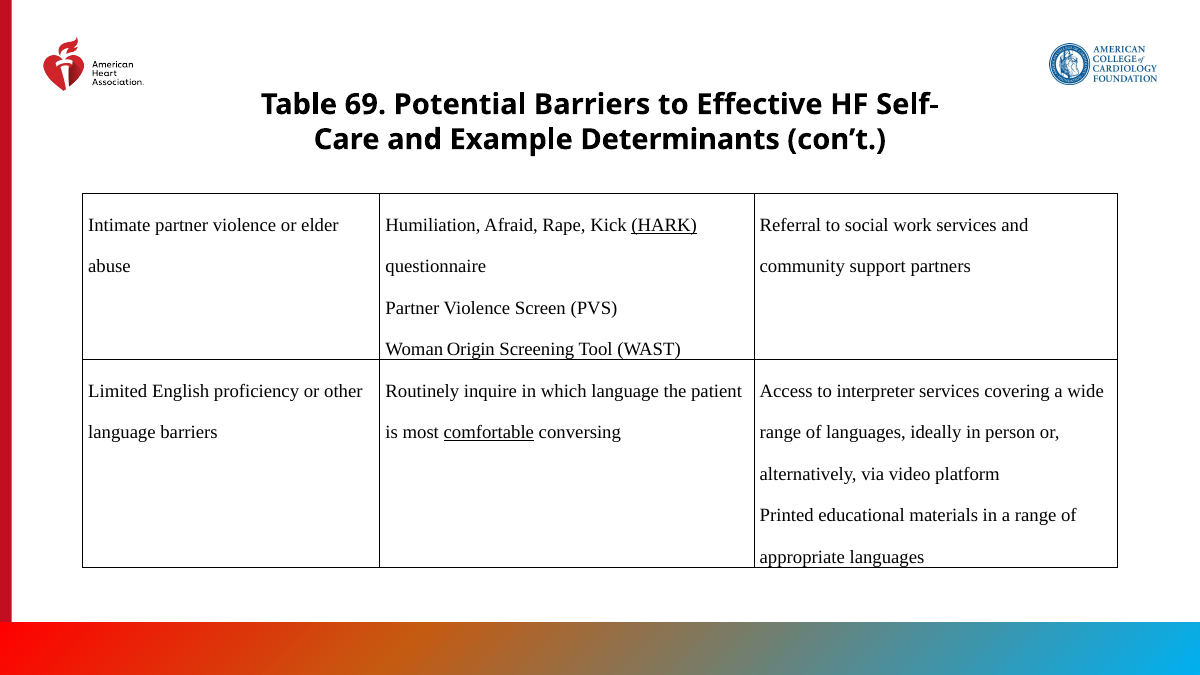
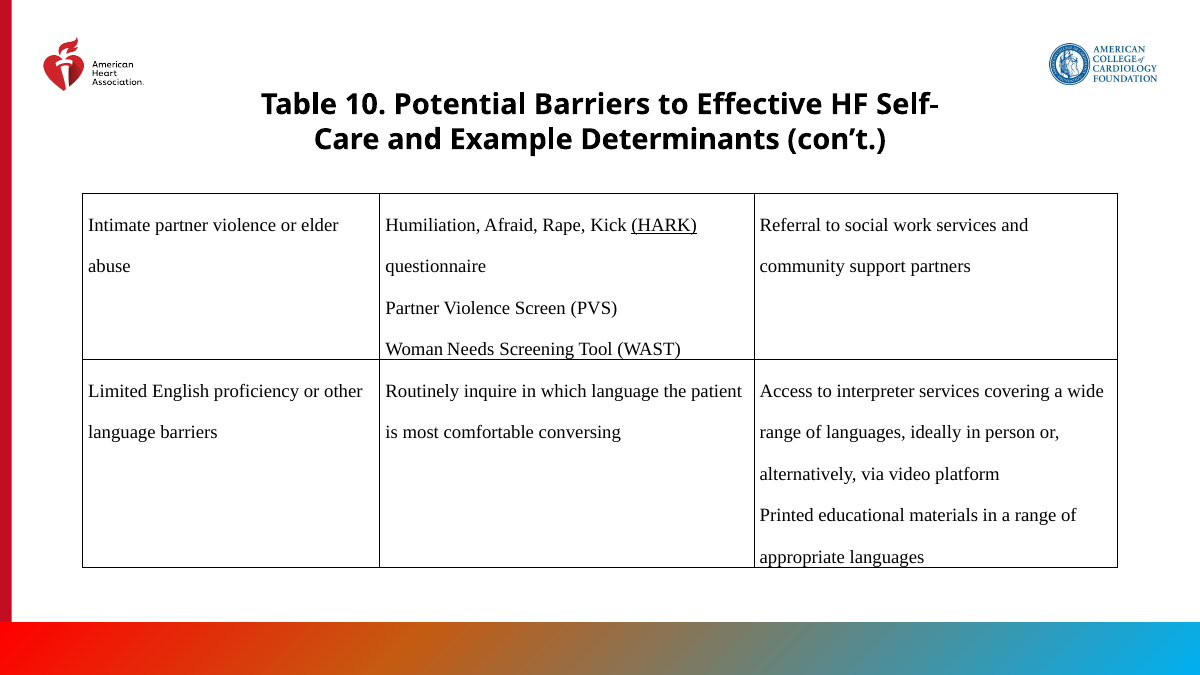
69: 69 -> 10 (365, 104)
Origin: Origin -> Needs (471, 350)
comfortable underline: present -> none (489, 433)
